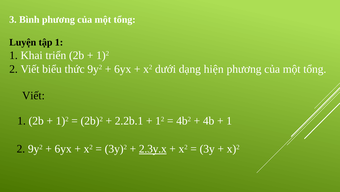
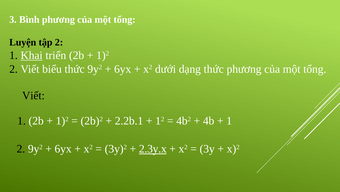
tập 1: 1 -> 2 (59, 42)
Khai underline: none -> present (32, 55)
dạng hiện: hiện -> thức (214, 69)
